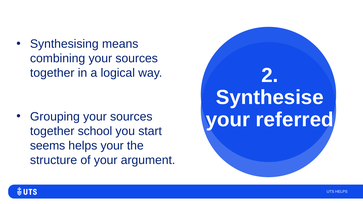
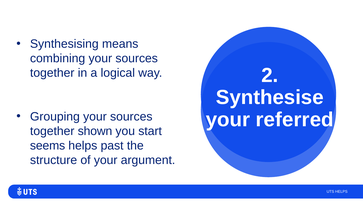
school: school -> shown (95, 131)
helps your: your -> past (112, 146)
